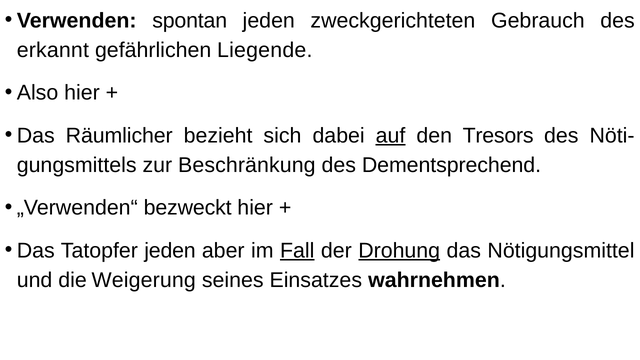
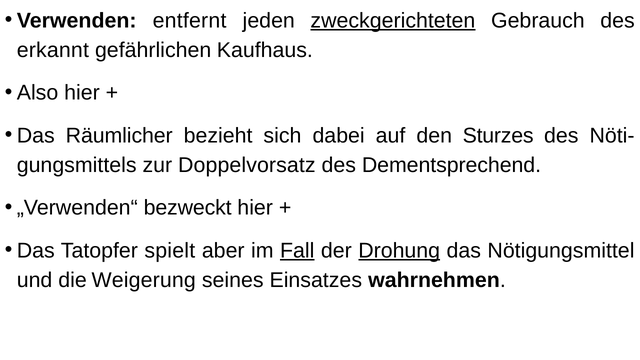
spontan: spontan -> entfernt (190, 21)
zweckgerichteten underline: none -> present (393, 21)
Liegende: Liegende -> Kaufhaus (265, 50)
auf underline: present -> none (391, 136)
Tresors: Tresors -> Sturzes (498, 136)
Beschränkung: Beschränkung -> Doppelvorsatz (247, 165)
Tatopfer jeden: jeden -> spielt (170, 251)
